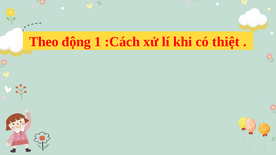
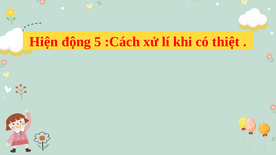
Theo: Theo -> Hiện (44, 42)
1: 1 -> 5 (98, 42)
